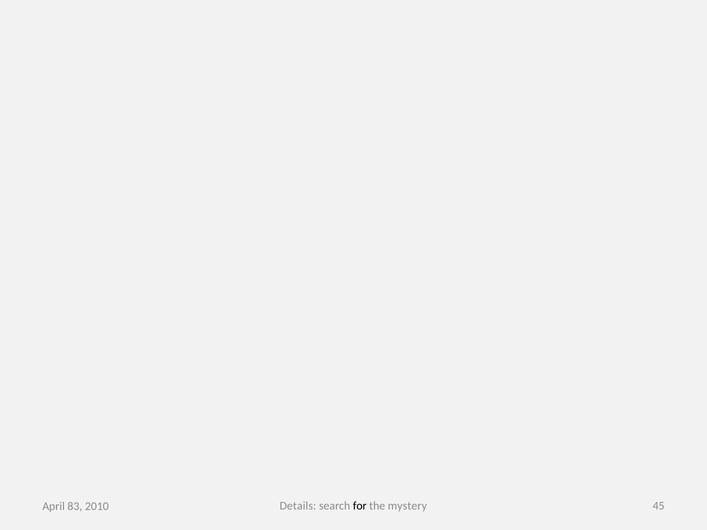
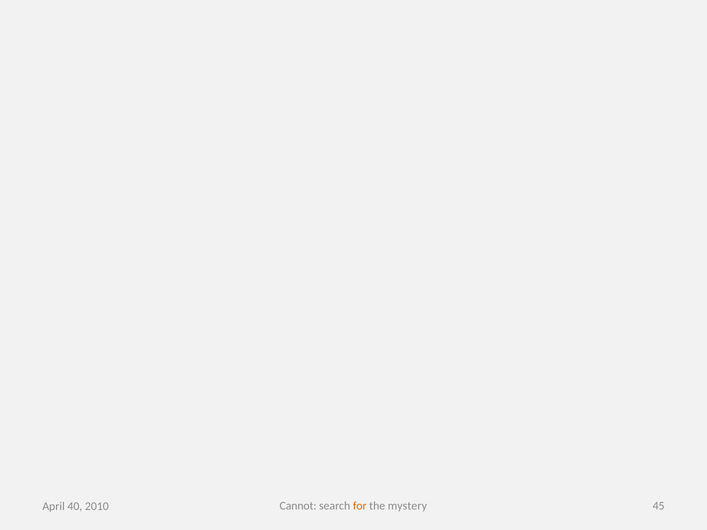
Details: Details -> Cannot (298, 506)
for colour: black -> orange (360, 506)
83: 83 -> 40 (75, 506)
